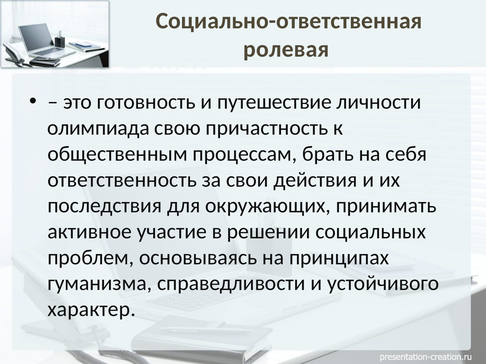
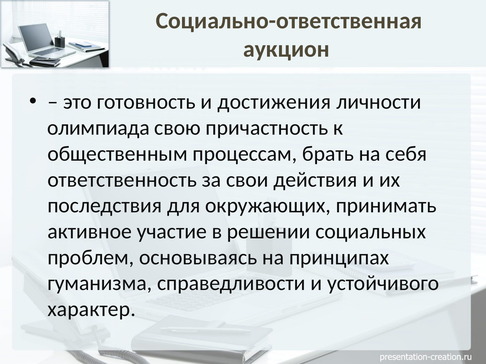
ролевая: ролевая -> аукцион (286, 49)
путешествие: путешествие -> достижения (274, 102)
